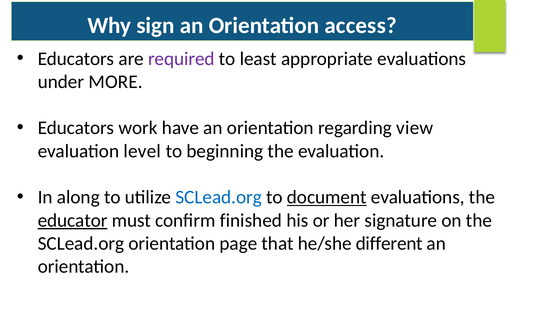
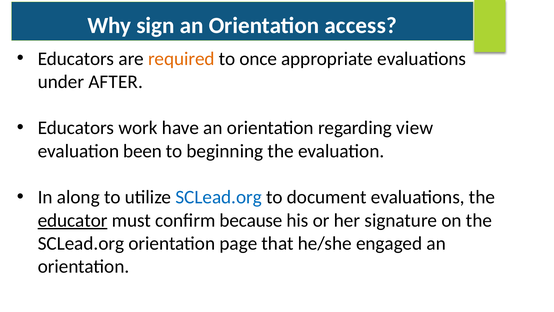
required colour: purple -> orange (181, 59)
least: least -> once (258, 59)
MORE: MORE -> AFTER (116, 82)
level: level -> been (143, 151)
document underline: present -> none (327, 197)
finished: finished -> because (251, 220)
different: different -> engaged (389, 243)
